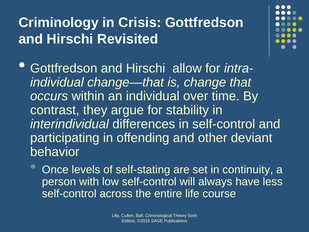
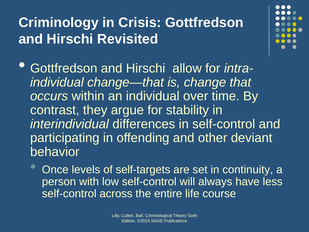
self-stating: self-stating -> self-targets (143, 169)
